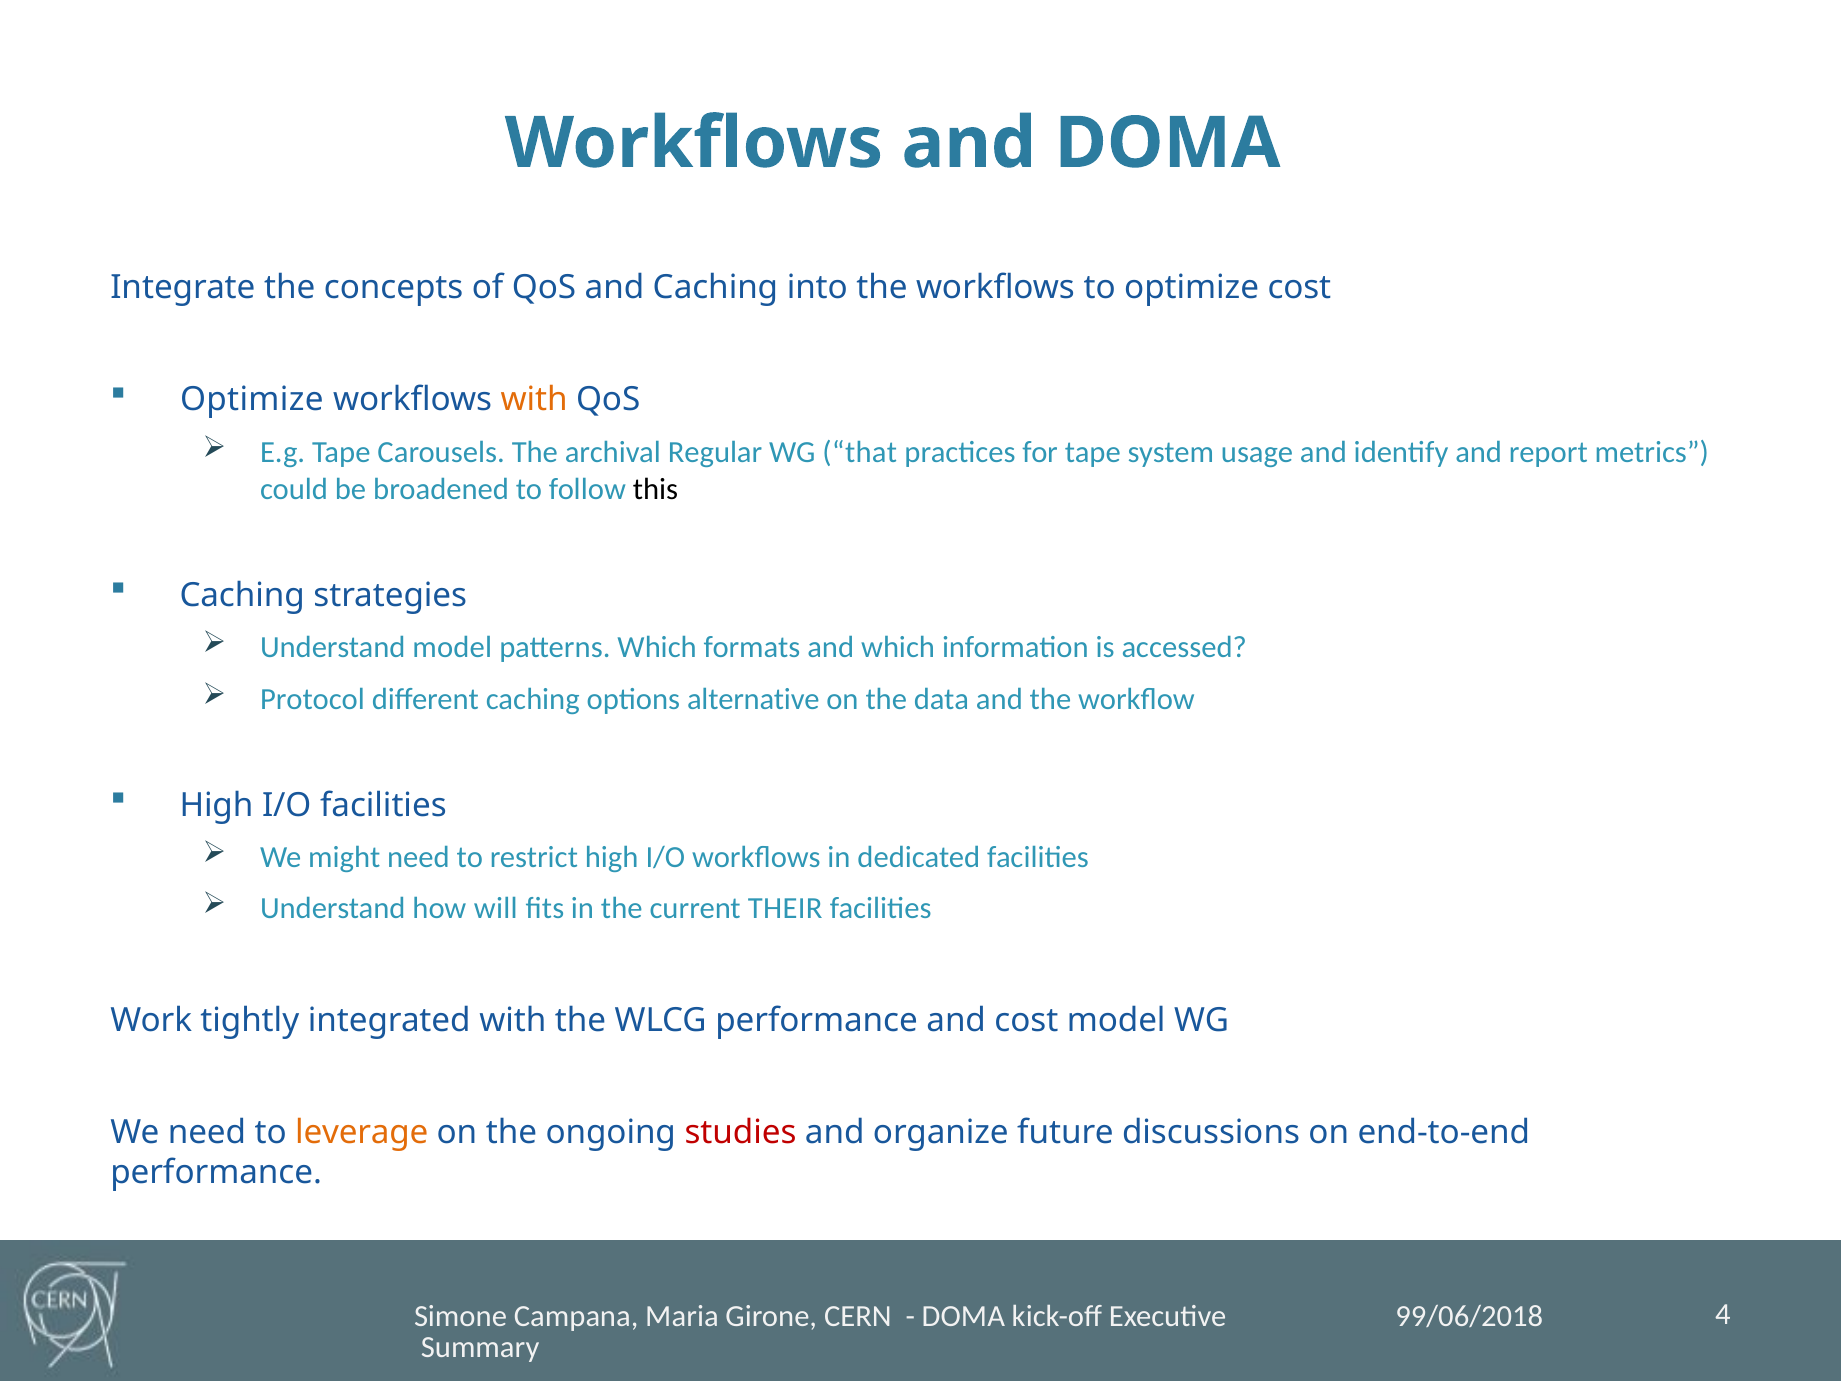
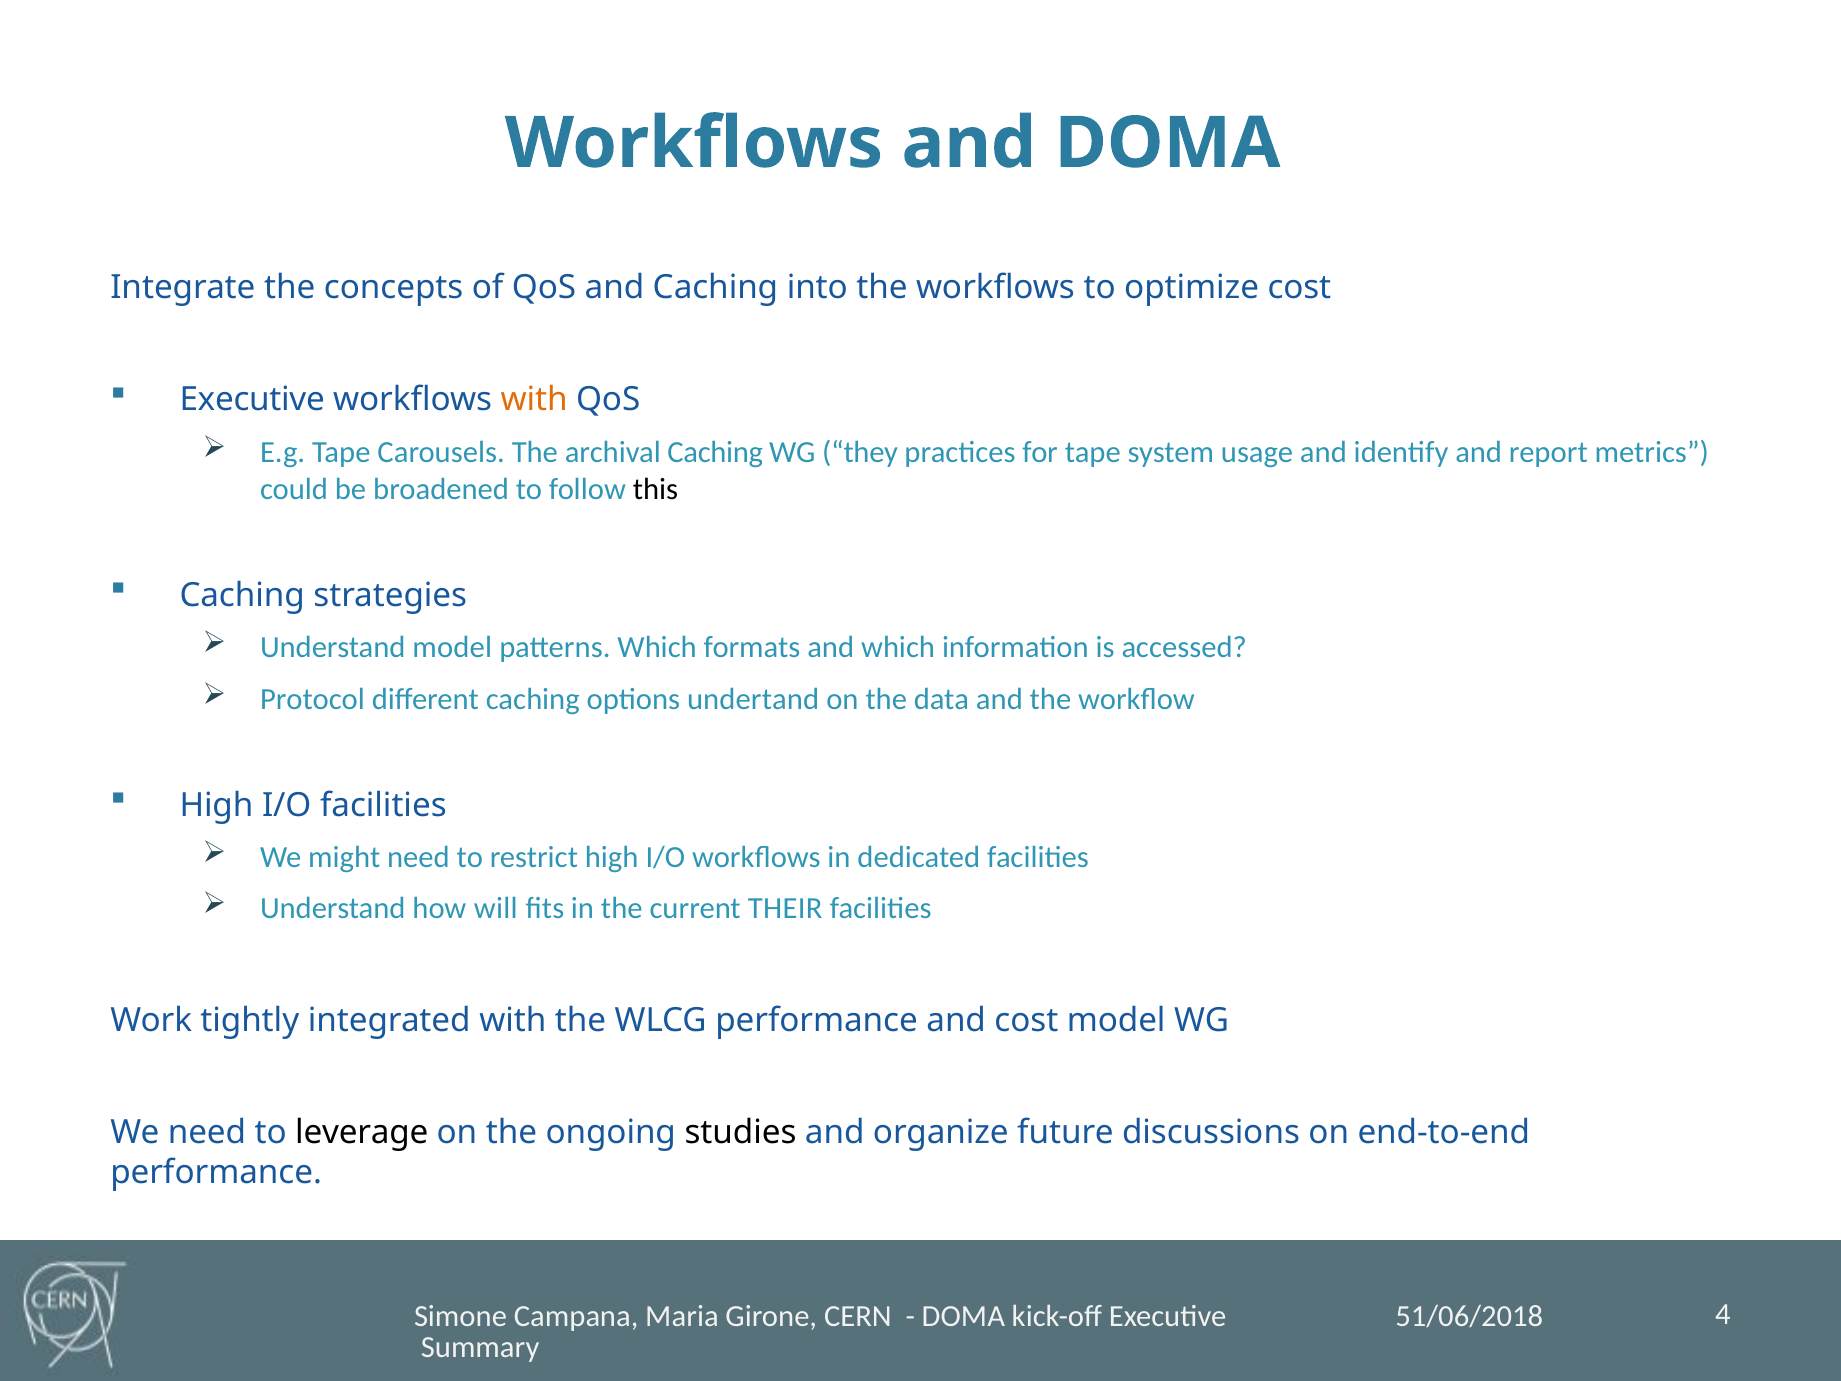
Optimize: Optimize -> Executive (252, 400)
archival Regular: Regular -> Caching (715, 452)
that: that -> they (860, 452)
alternative: alternative -> undertand (753, 699)
leverage colour: orange -> black (362, 1133)
studies colour: red -> black (741, 1133)
99/06/2018: 99/06/2018 -> 51/06/2018 (1469, 1316)
